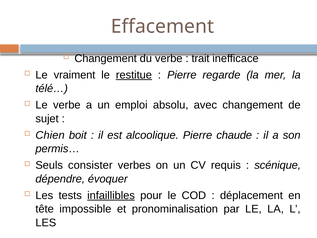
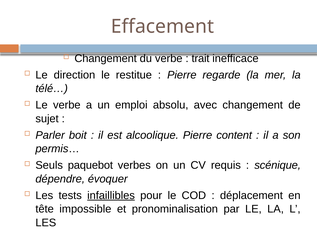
vraiment: vraiment -> direction (74, 75)
restitue underline: present -> none (134, 75)
Chien: Chien -> Parler (50, 135)
chaude: chaude -> content (234, 135)
consister: consister -> paquebot (90, 165)
